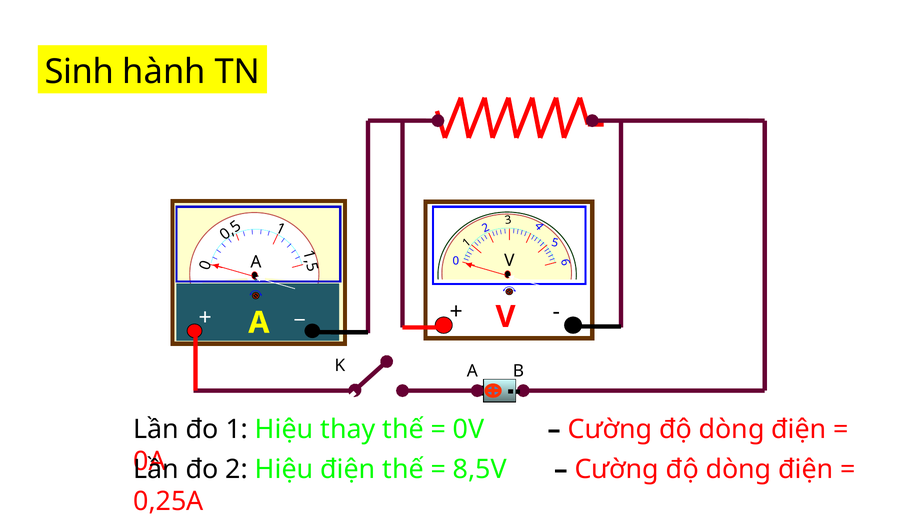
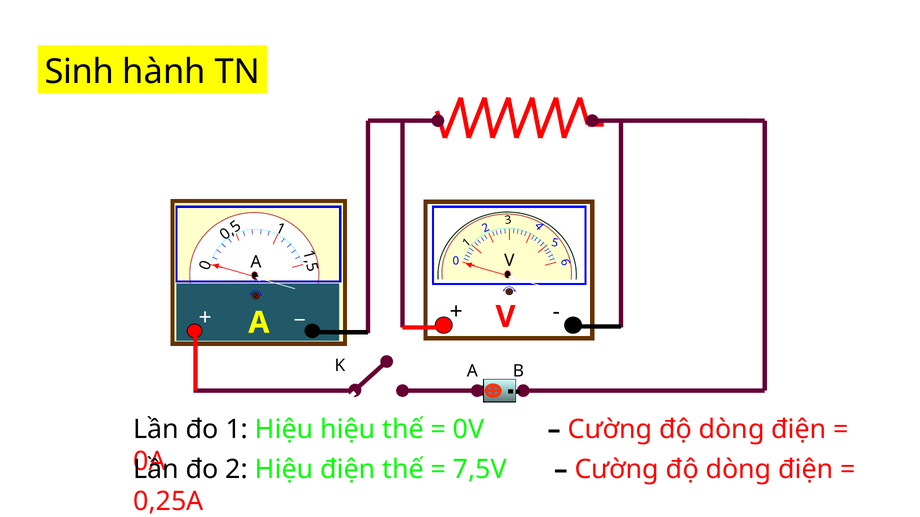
Hiệu thay: thay -> hiệu (348, 430)
8,5V: 8,5V -> 7,5V (480, 470)
